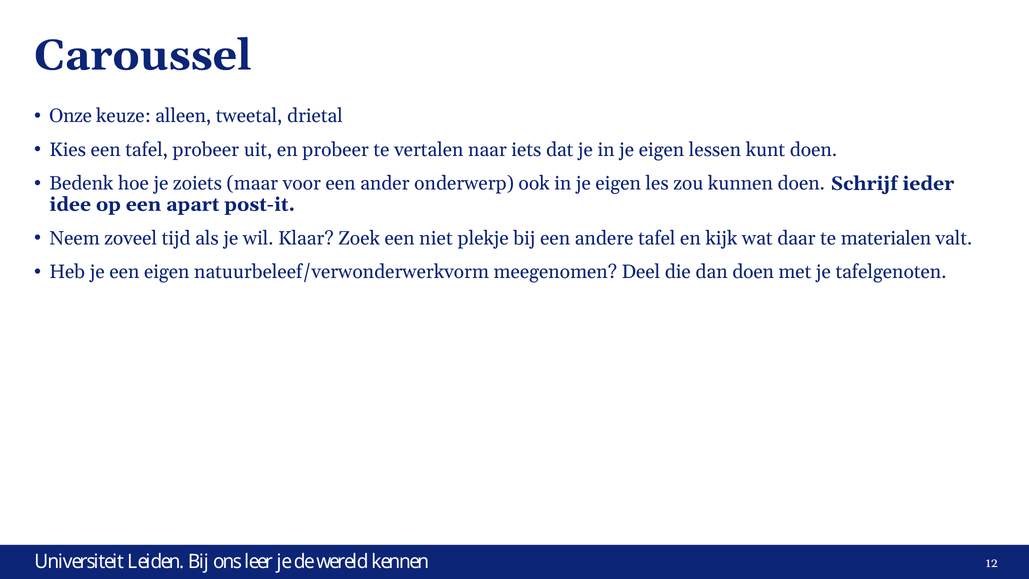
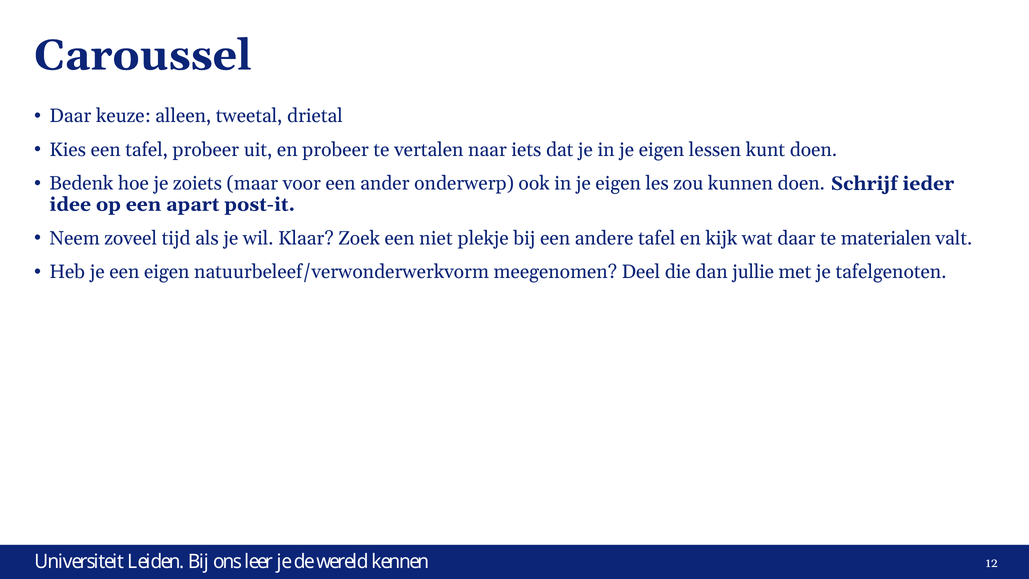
Onze: Onze -> Daar (70, 116)
dan doen: doen -> jullie (753, 272)
